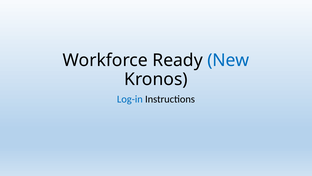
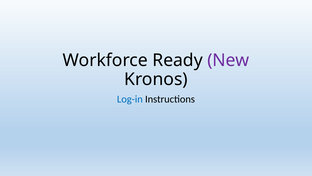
New colour: blue -> purple (228, 60)
